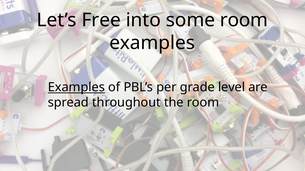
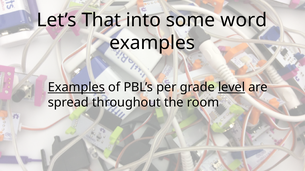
Free: Free -> That (101, 20)
some room: room -> word (244, 20)
level underline: none -> present (232, 88)
